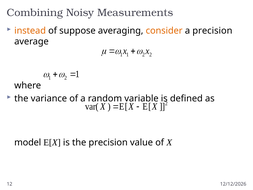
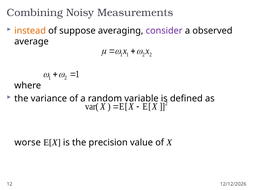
consider colour: orange -> purple (164, 31)
a precision: precision -> observed (212, 31)
model: model -> worse (28, 142)
